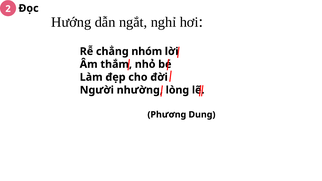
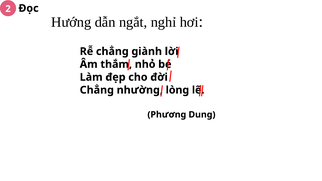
nhóm: nhóm -> giành (147, 51)
Người: Người -> Chẳng (97, 90)
